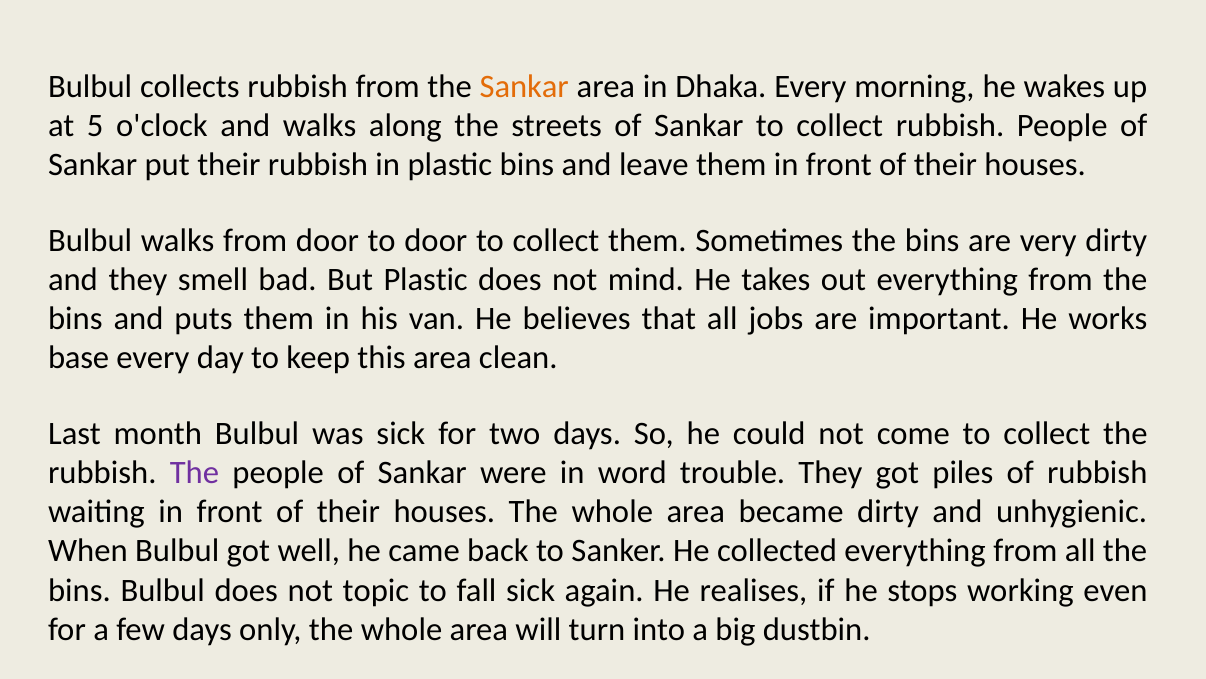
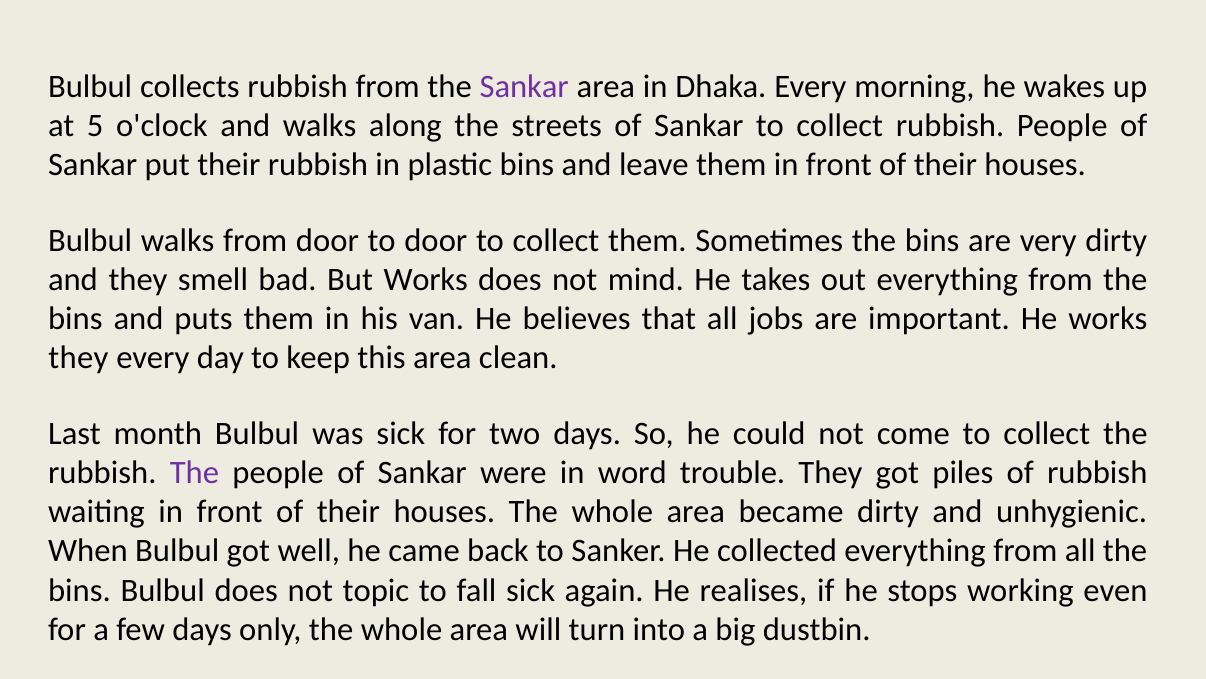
Sankar colour: orange -> purple (524, 87)
But Plastic: Plastic -> Works (426, 280)
base: base -> they (78, 358)
